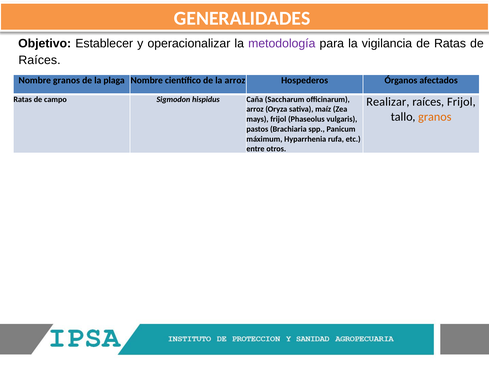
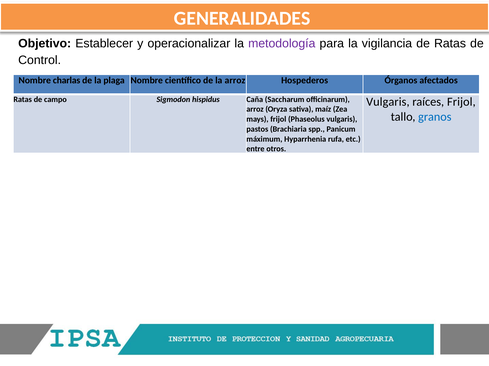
Raíces: Raíces -> Control (40, 60)
Nombre granos: granos -> charlas (67, 81)
Realizar: Realizar -> Vulgaris (388, 102)
granos colour: orange -> blue (435, 117)
